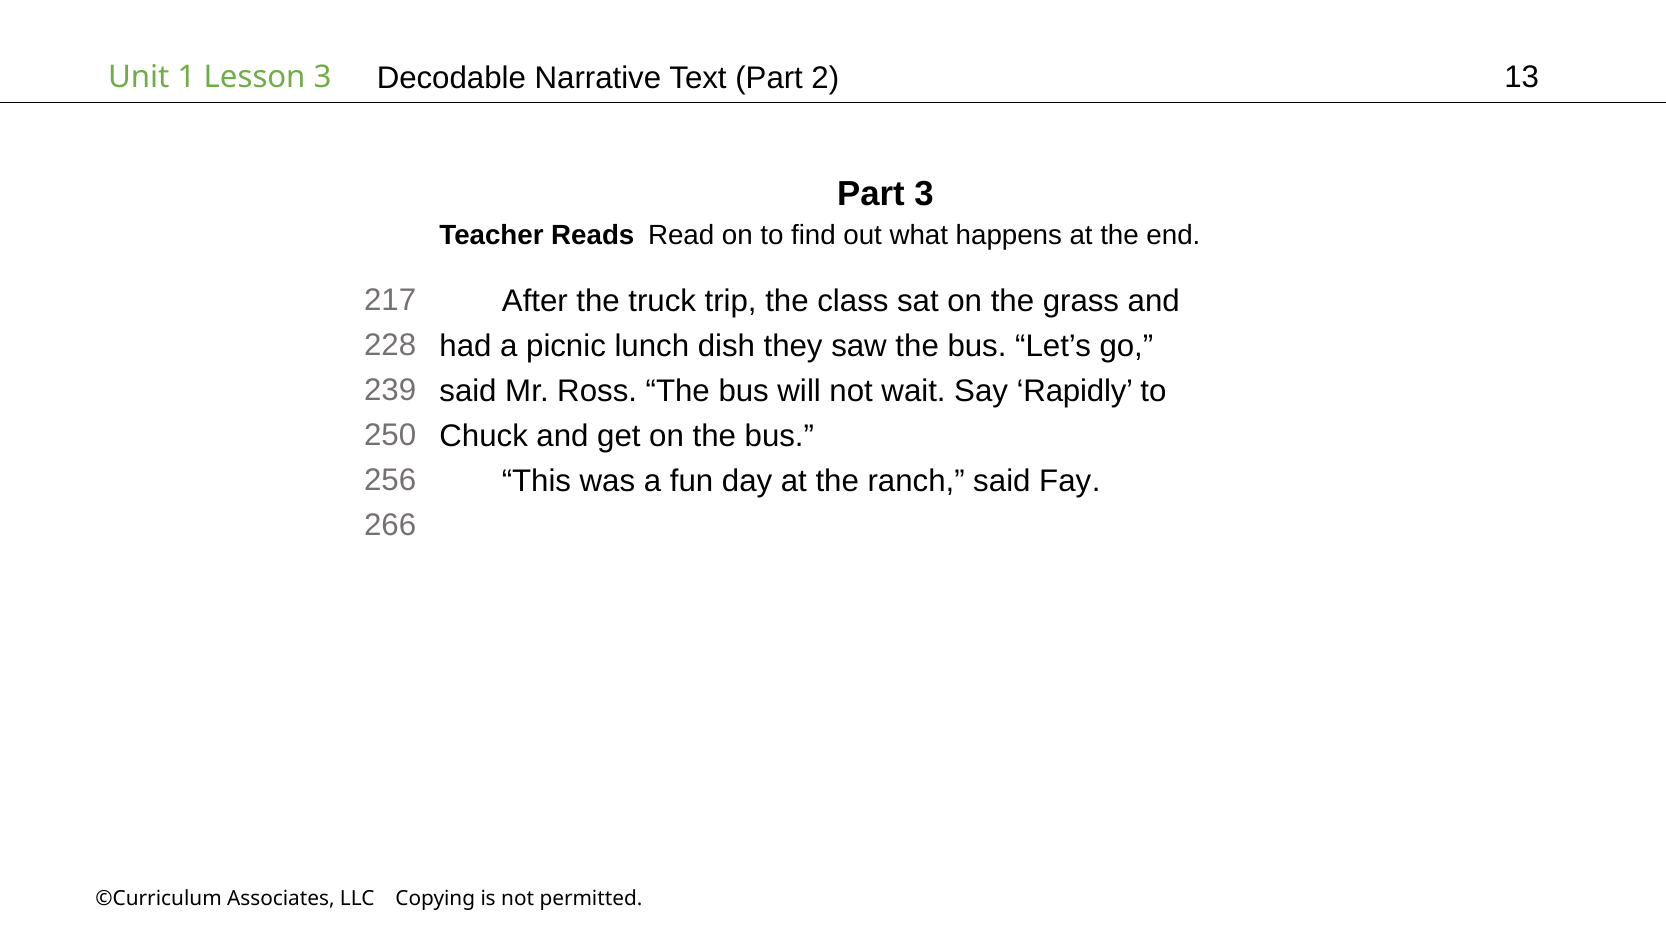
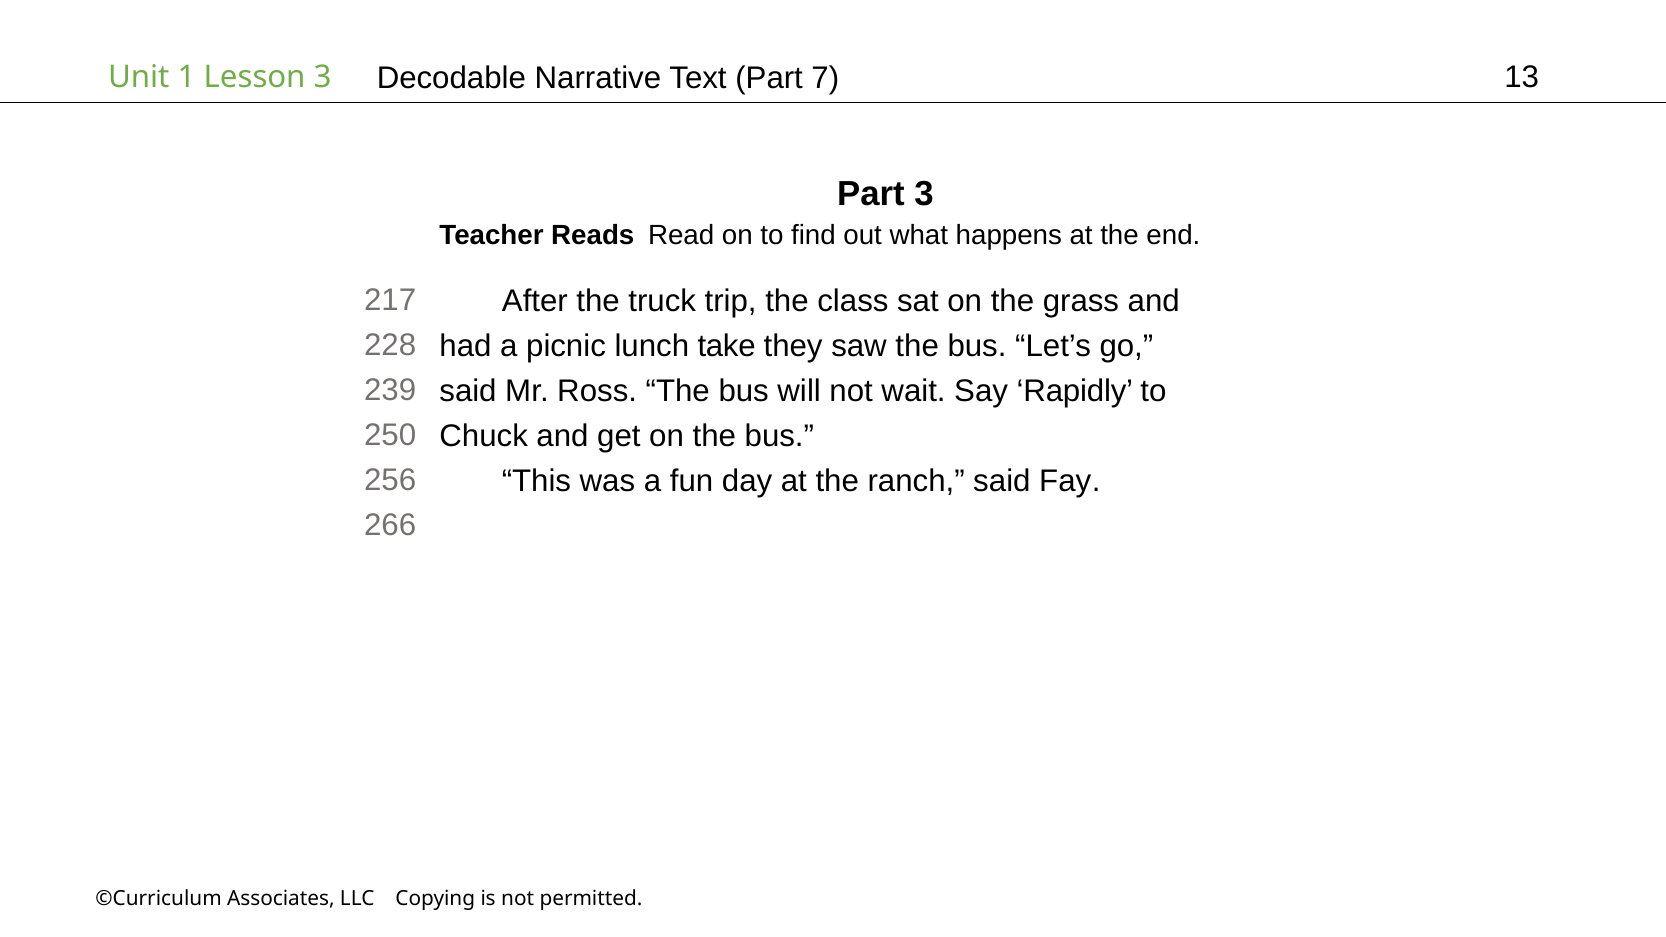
2: 2 -> 7 (825, 78)
dish: dish -> take (727, 346)
